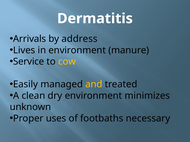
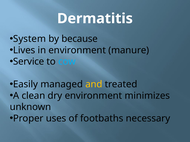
Arrivals: Arrivals -> System (30, 39)
address: address -> because (80, 39)
cow colour: yellow -> light blue (67, 62)
